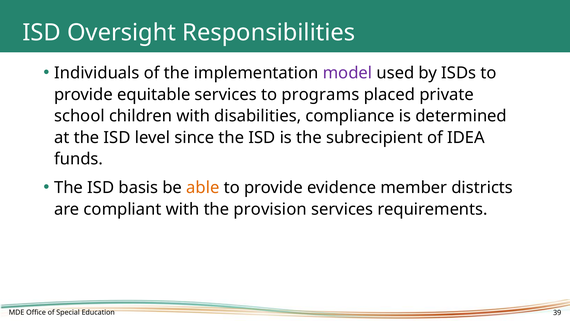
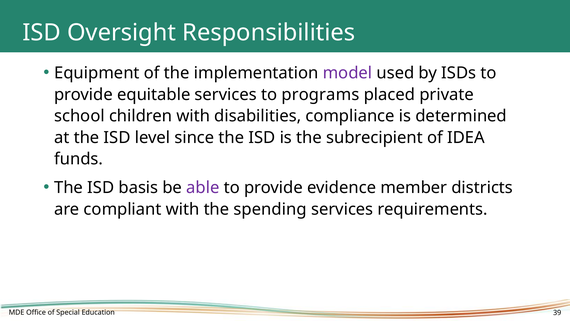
Individuals: Individuals -> Equipment (97, 73)
able colour: orange -> purple (203, 188)
provision: provision -> spending (270, 209)
